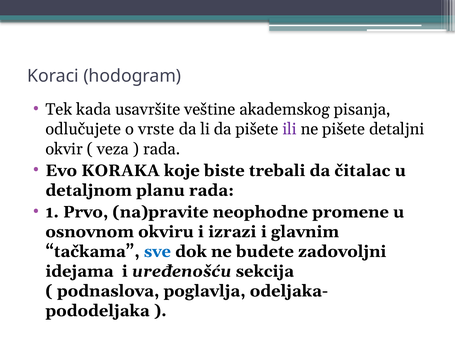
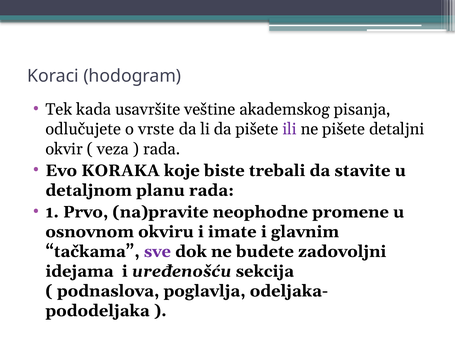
čitalac: čitalac -> stavite (362, 170)
izrazi: izrazi -> imate (232, 231)
sve colour: blue -> purple (157, 251)
